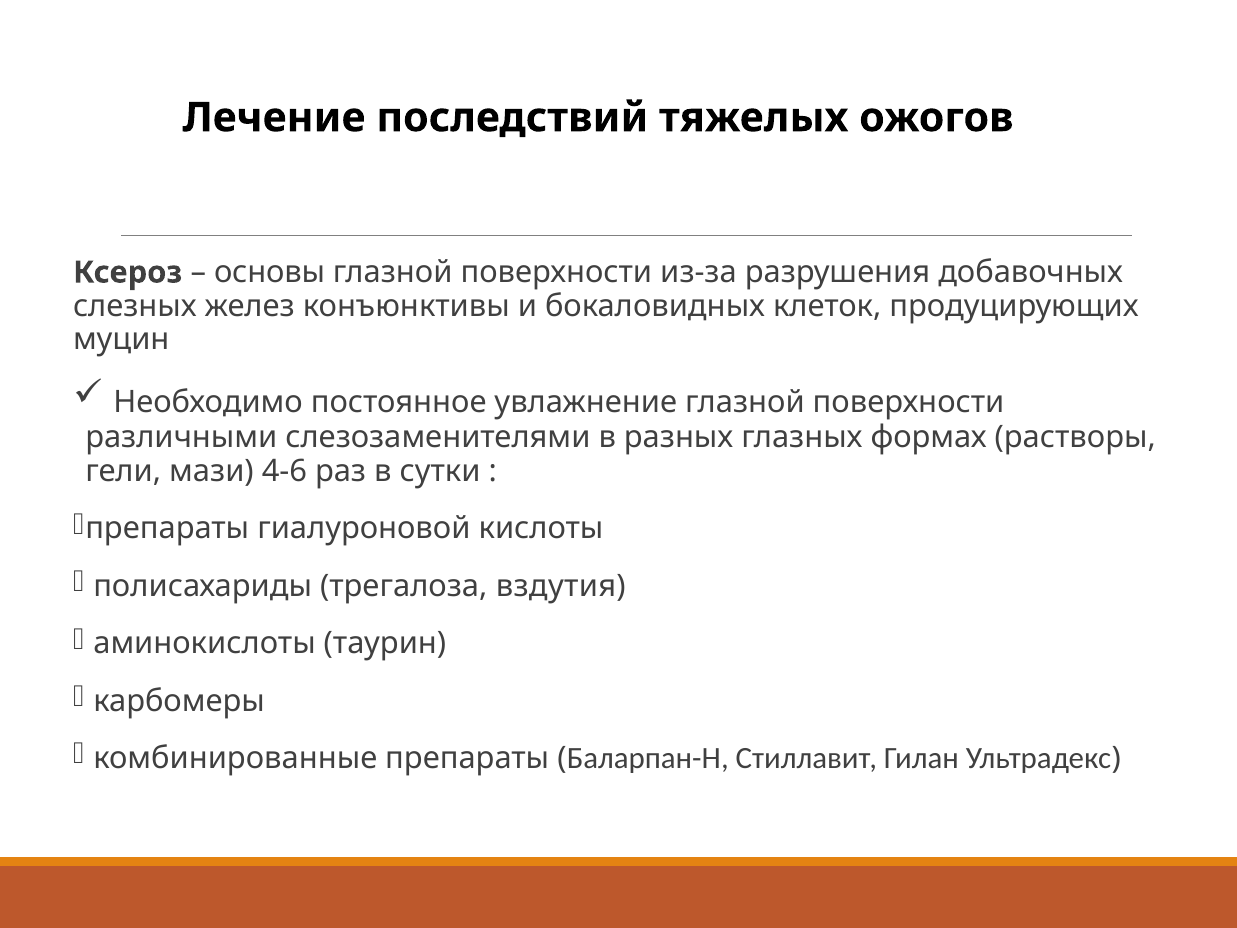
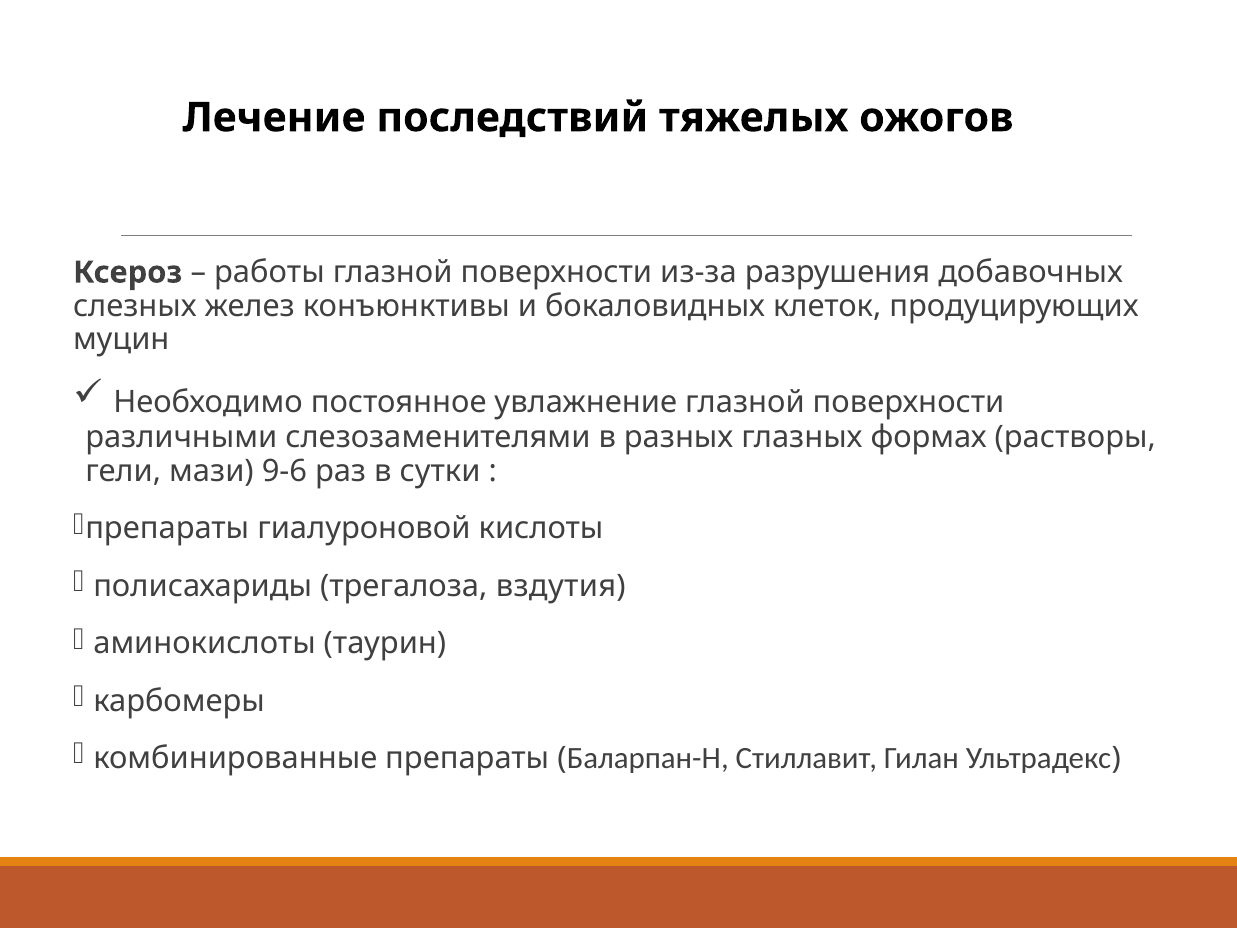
основы: основы -> работы (269, 272)
4-6: 4-6 -> 9-6 (284, 471)
